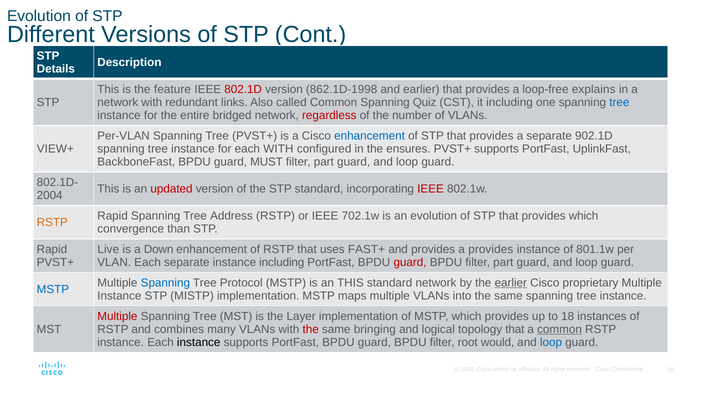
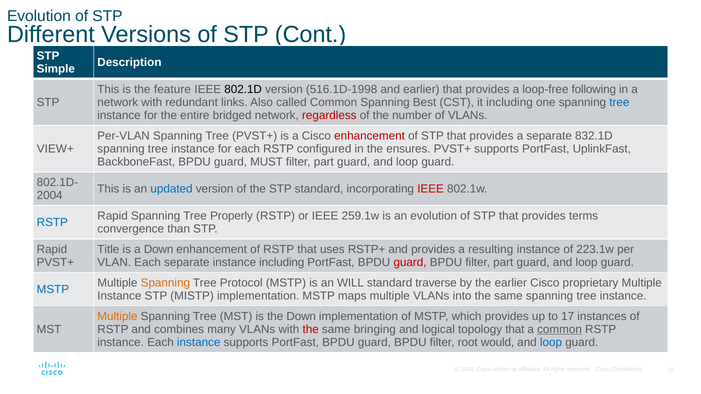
Details: Details -> Simple (56, 69)
802.1D colour: red -> black (243, 89)
862.1D-1998: 862.1D-1998 -> 516.1D-1998 (342, 89)
explains: explains -> following (594, 89)
Quiz: Quiz -> Best (425, 102)
enhancement colour: blue -> red (370, 136)
902.1D: 902.1D -> 832.1D (594, 136)
each WITH: WITH -> RSTP (279, 149)
updated colour: red -> blue (172, 189)
Address: Address -> Properly (232, 216)
702.1w: 702.1w -> 259.1w (360, 216)
provides which: which -> terms (583, 216)
RSTP colour: orange -> blue (52, 223)
Live: Live -> Title (108, 249)
FAST+: FAST+ -> RSTP+ (367, 249)
a provides: provides -> resulting (491, 249)
801.1w: 801.1w -> 223.1w (595, 249)
Spanning colour: blue -> orange (165, 283)
an THIS: THIS -> WILL (350, 283)
standard network: network -> traverse (436, 283)
earlier underline: present -> none (511, 283)
Multiple colour: red -> orange (117, 316)
the Layer: Layer -> Down (301, 316)
18: 18 -> 17 (568, 316)
instance colour: black -> blue (199, 343)
